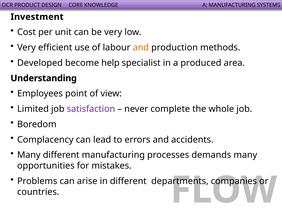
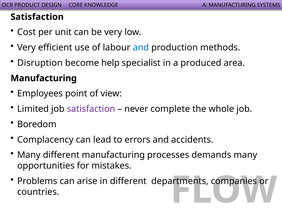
Investment: Investment -> Satisfaction (37, 17)
and colour: orange -> blue (141, 47)
Developed: Developed -> Disruption (40, 63)
Understanding: Understanding -> Manufacturing (44, 78)
